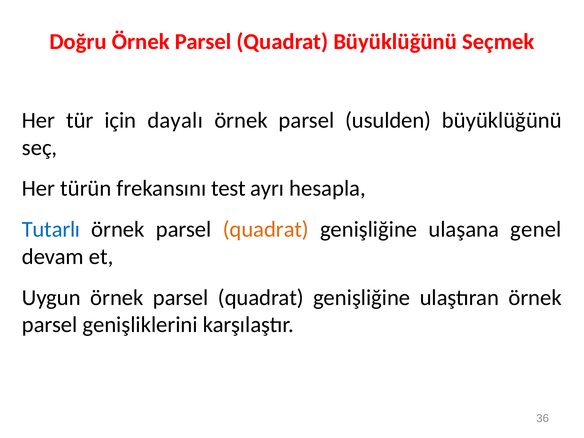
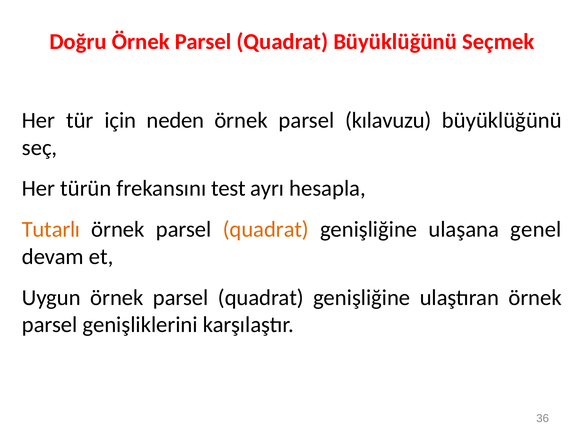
dayalı: dayalı -> neden (175, 120)
usulden: usulden -> kılavuzu (388, 120)
Tutarlı colour: blue -> orange (51, 229)
